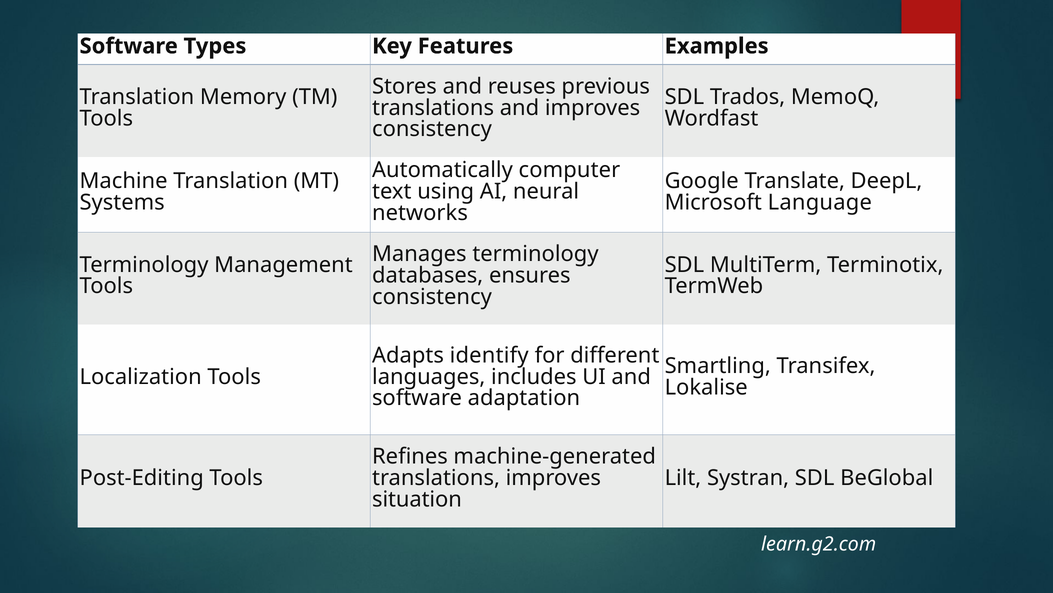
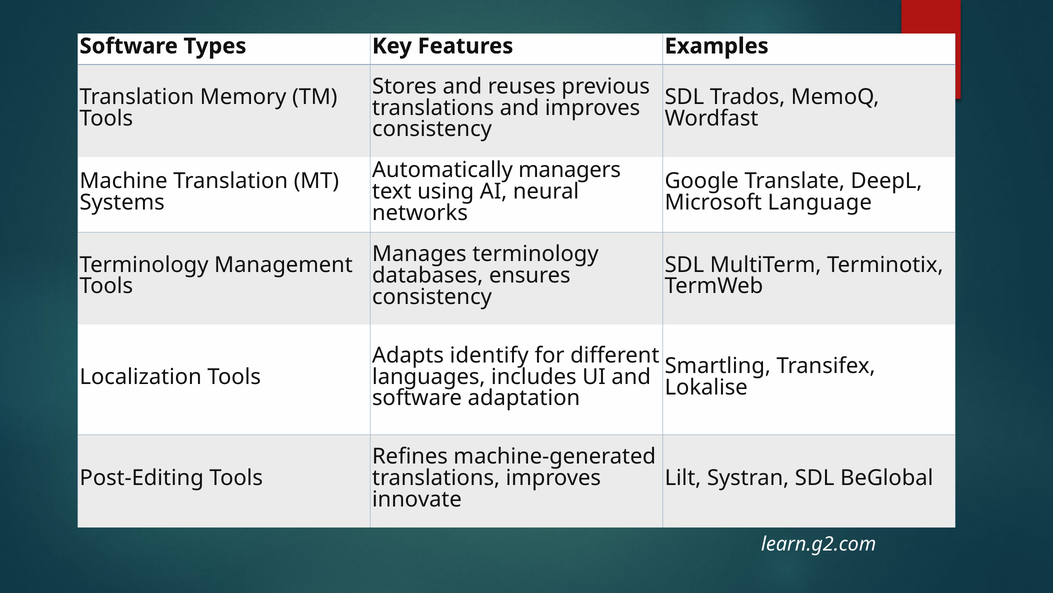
computer: computer -> managers (570, 170)
situation: situation -> innovate (417, 499)
